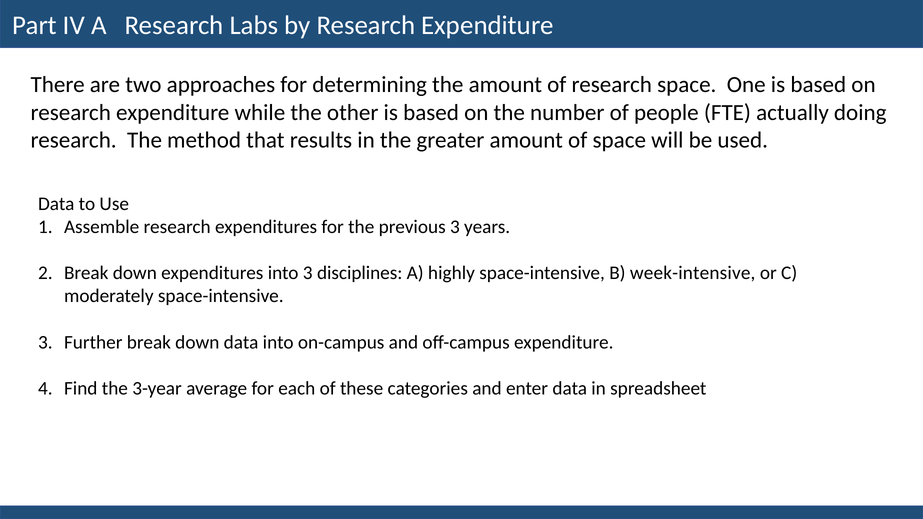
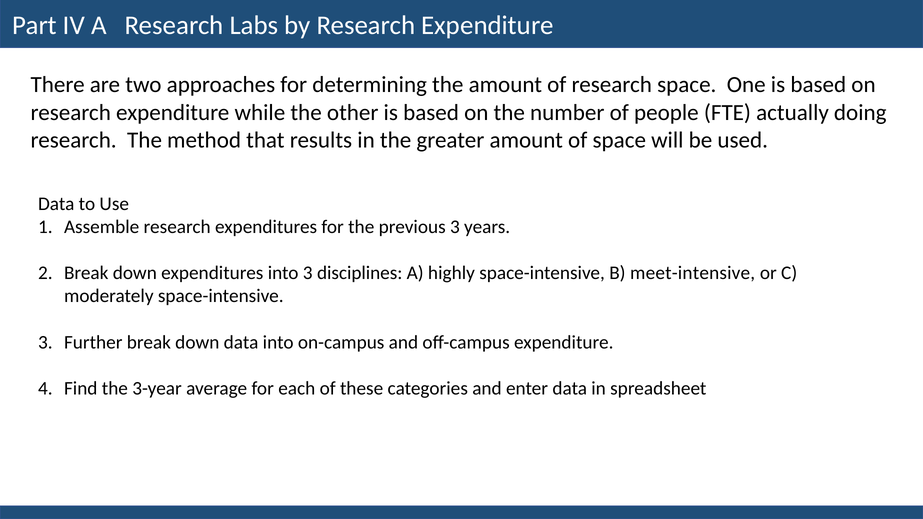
week-intensive: week-intensive -> meet-intensive (693, 273)
